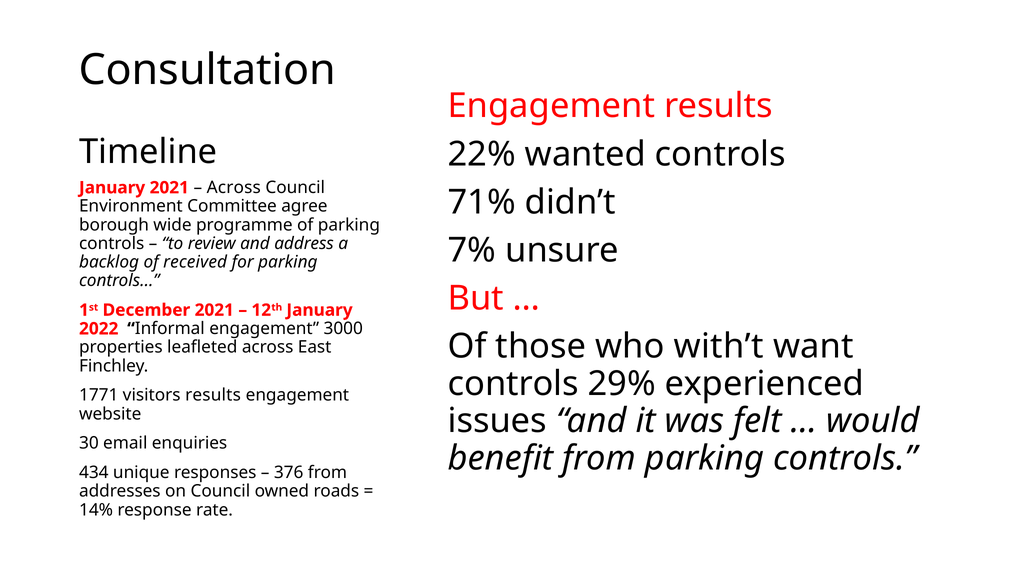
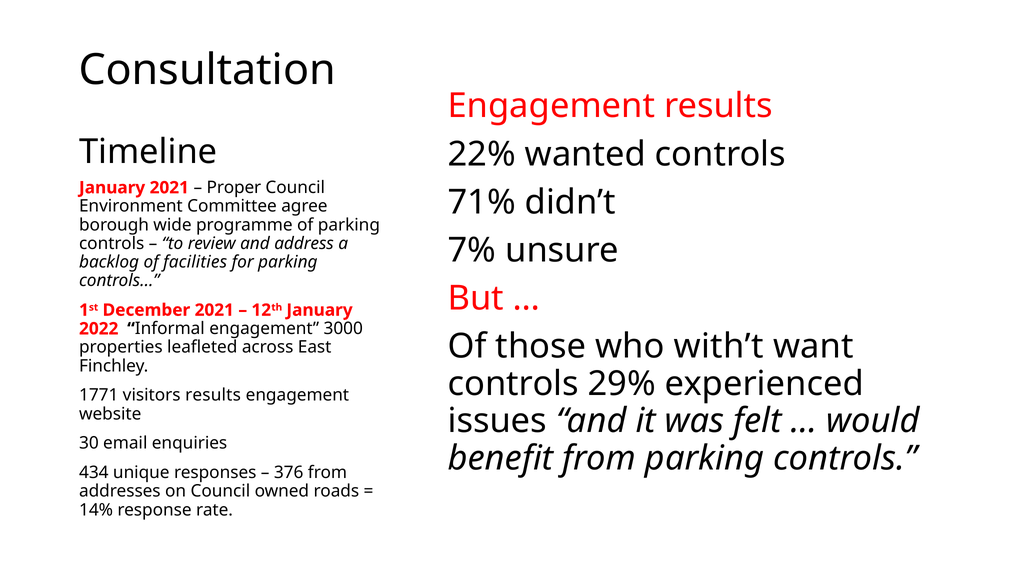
Across: Across -> Proper (234, 188)
received: received -> facilities (195, 262)
